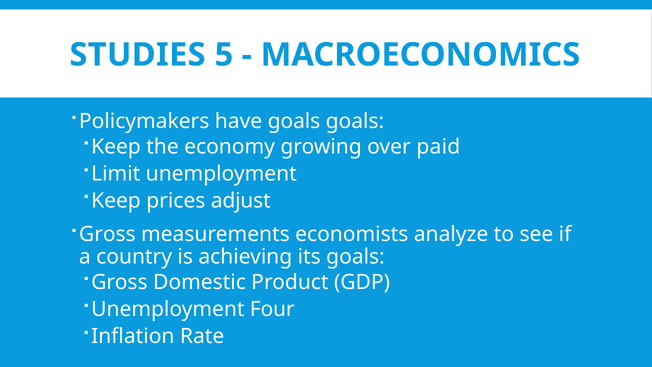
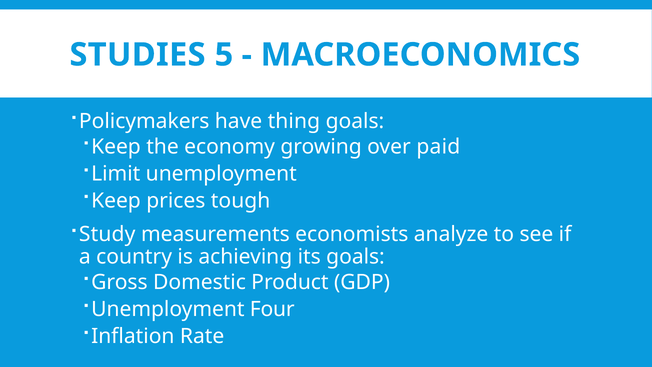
have goals: goals -> thing (294, 121)
adjust: adjust -> tough (241, 200)
Gross: Gross -> Study (107, 234)
